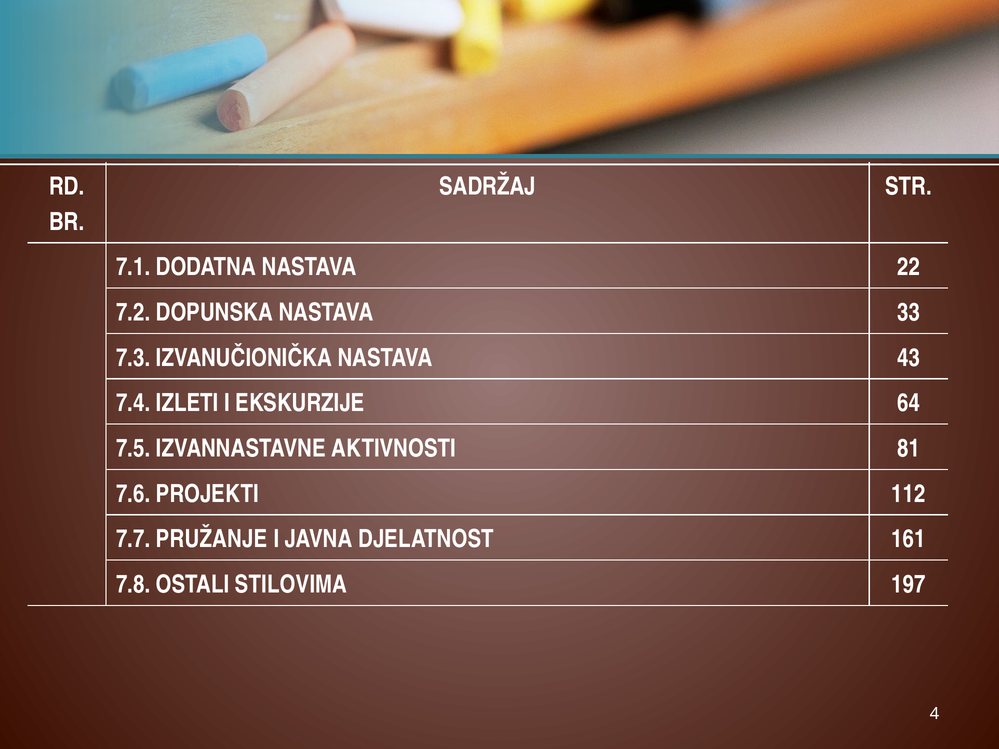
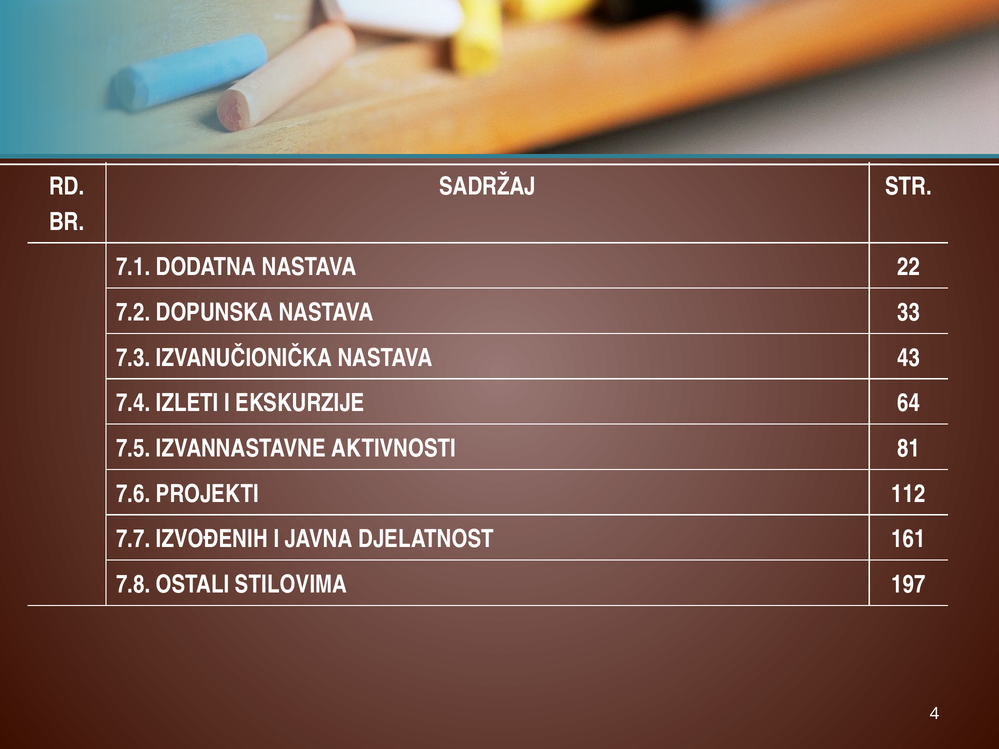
PRUŽANJE: PRUŽANJE -> IZVOĐENIH (212, 539)
